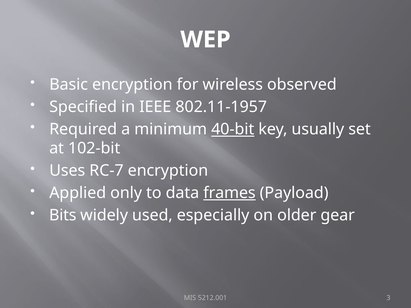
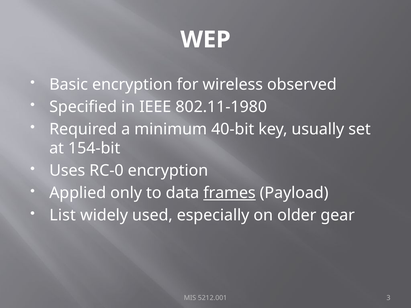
802.11-1957: 802.11-1957 -> 802.11-1980 (221, 107)
40-bit underline: present -> none (233, 129)
102-bit: 102-bit -> 154-bit (94, 148)
RC-7: RC-7 -> RC-0 (106, 171)
Bits: Bits -> List (63, 215)
